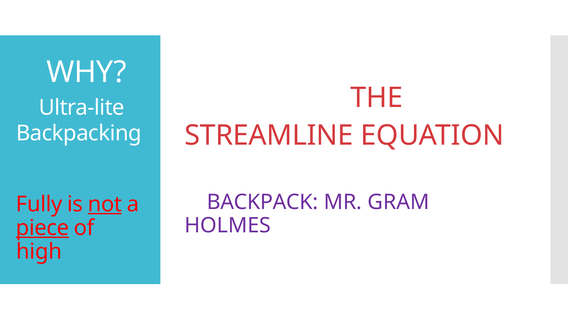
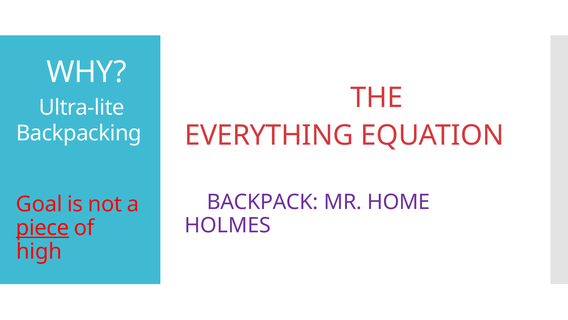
STREAMLINE: STREAMLINE -> EVERYTHING (269, 135)
GRAM: GRAM -> HOME (399, 202)
Fully: Fully -> Goal (39, 204)
not underline: present -> none (105, 204)
